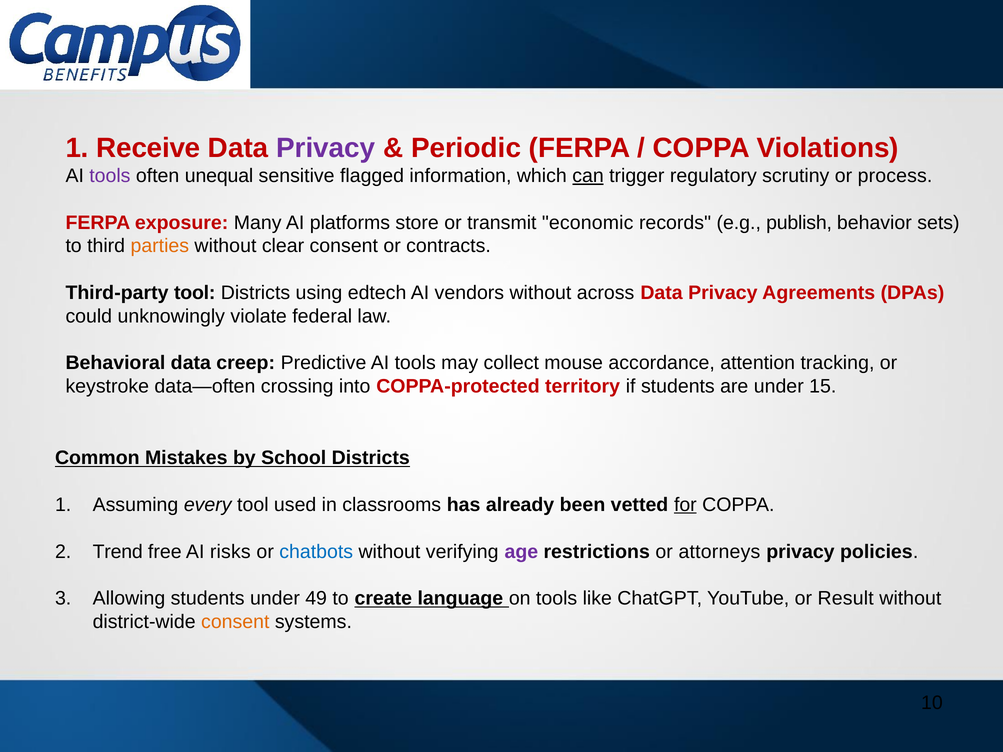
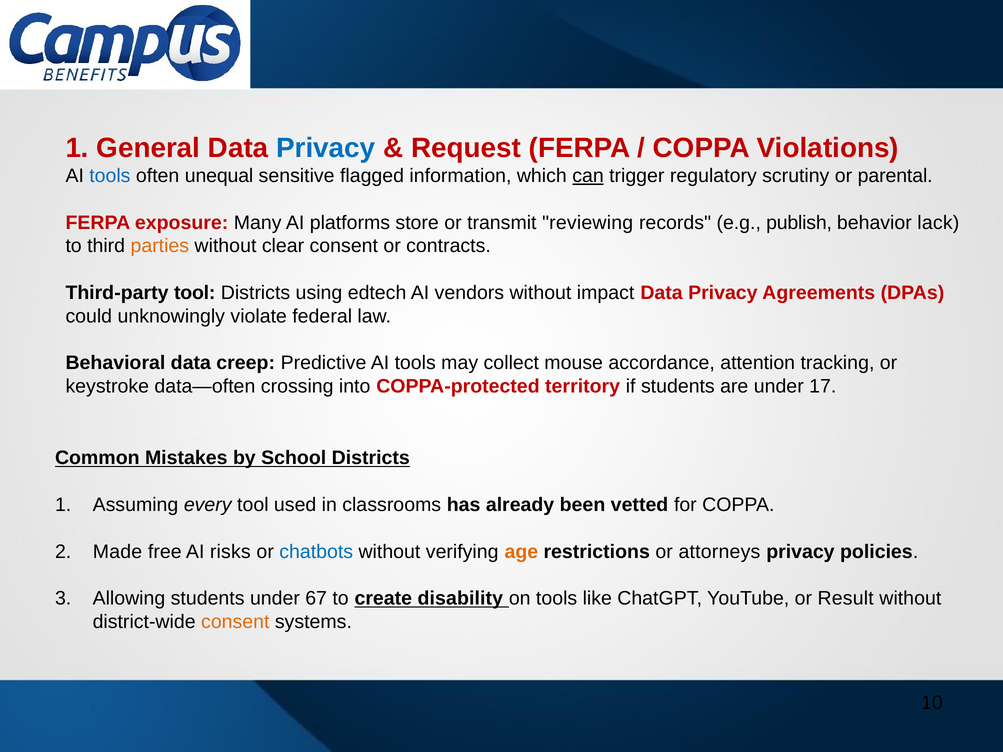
Receive: Receive -> General (148, 148)
Privacy colour: purple -> blue (326, 148)
Periodic: Periodic -> Request (466, 148)
tools colour: purple -> blue (110, 176)
process: process -> parental (895, 176)
economic: economic -> reviewing (588, 223)
sets: sets -> lack (938, 223)
across: across -> impact (606, 293)
15: 15 -> 17 (823, 387)
for underline: present -> none (685, 505)
Trend: Trend -> Made (118, 552)
age colour: purple -> orange (521, 552)
49: 49 -> 67 (316, 599)
language: language -> disability (460, 599)
